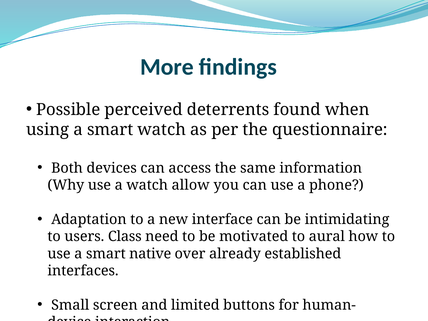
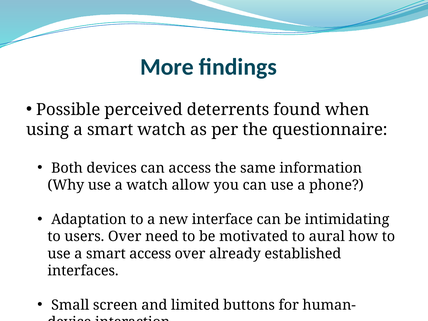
users Class: Class -> Over (125, 237)
smart native: native -> access (150, 254)
